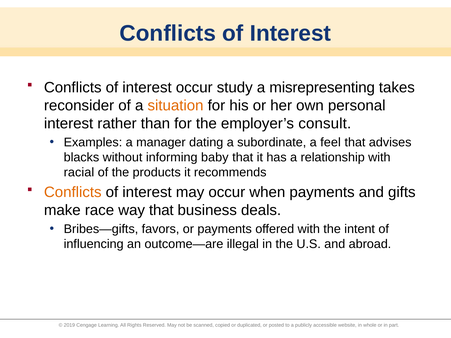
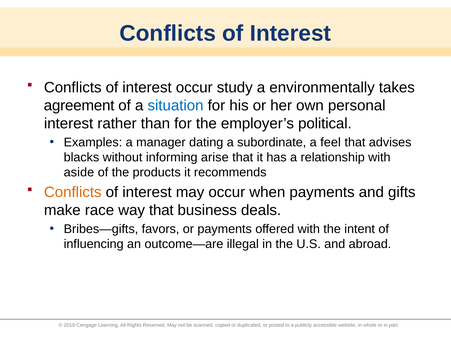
misrepresenting: misrepresenting -> environmentally (322, 87)
reconsider: reconsider -> agreement (79, 106)
situation colour: orange -> blue (176, 106)
consult: consult -> political (325, 124)
baby: baby -> arise (215, 157)
racial: racial -> aside (79, 173)
